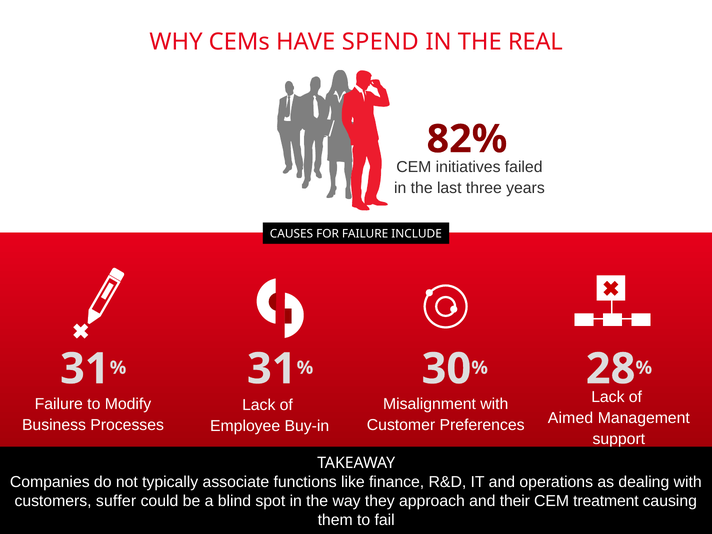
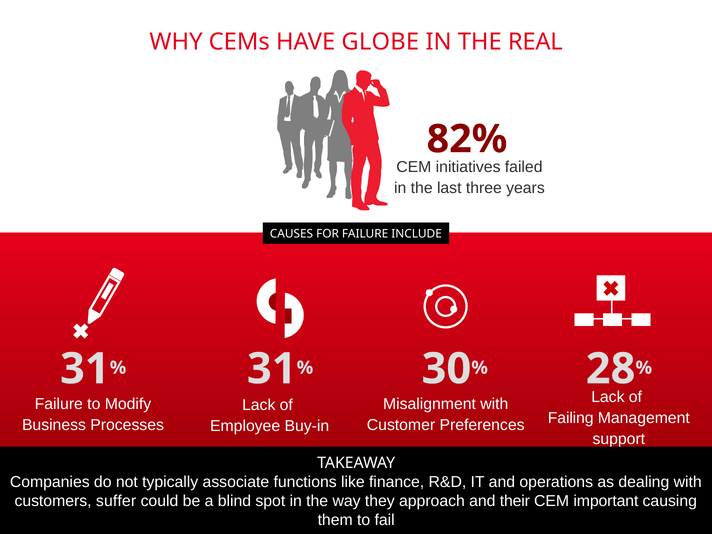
SPEND: SPEND -> GLOBE (380, 42)
Aimed: Aimed -> Failing (571, 418)
treatment: treatment -> important (606, 501)
